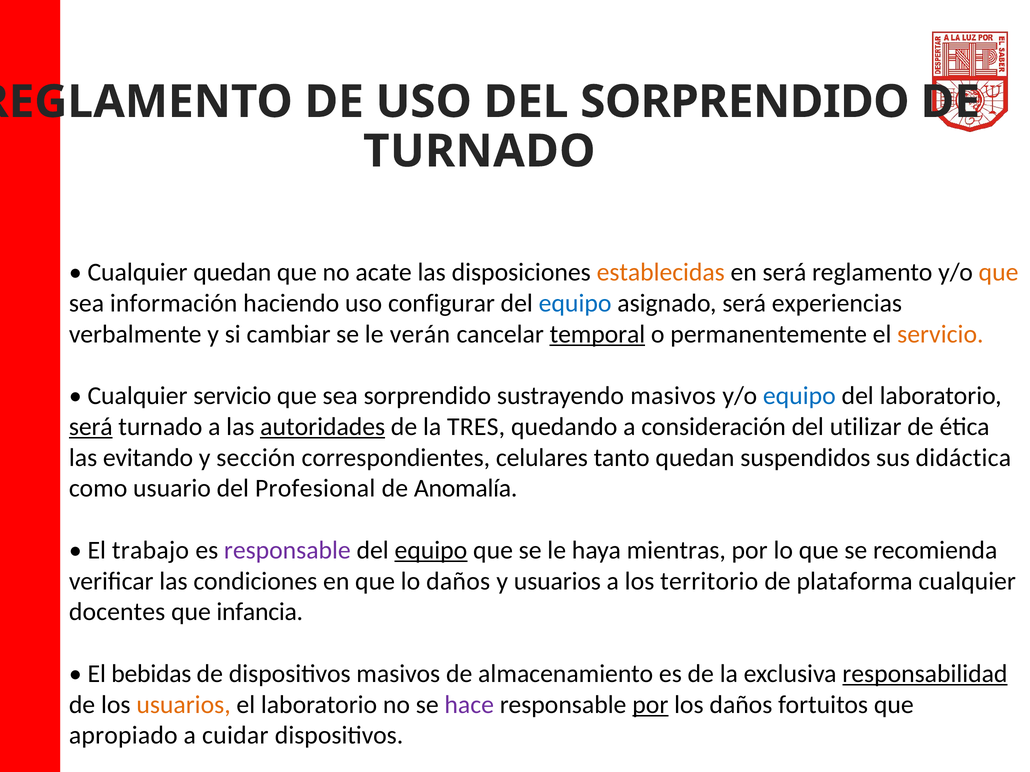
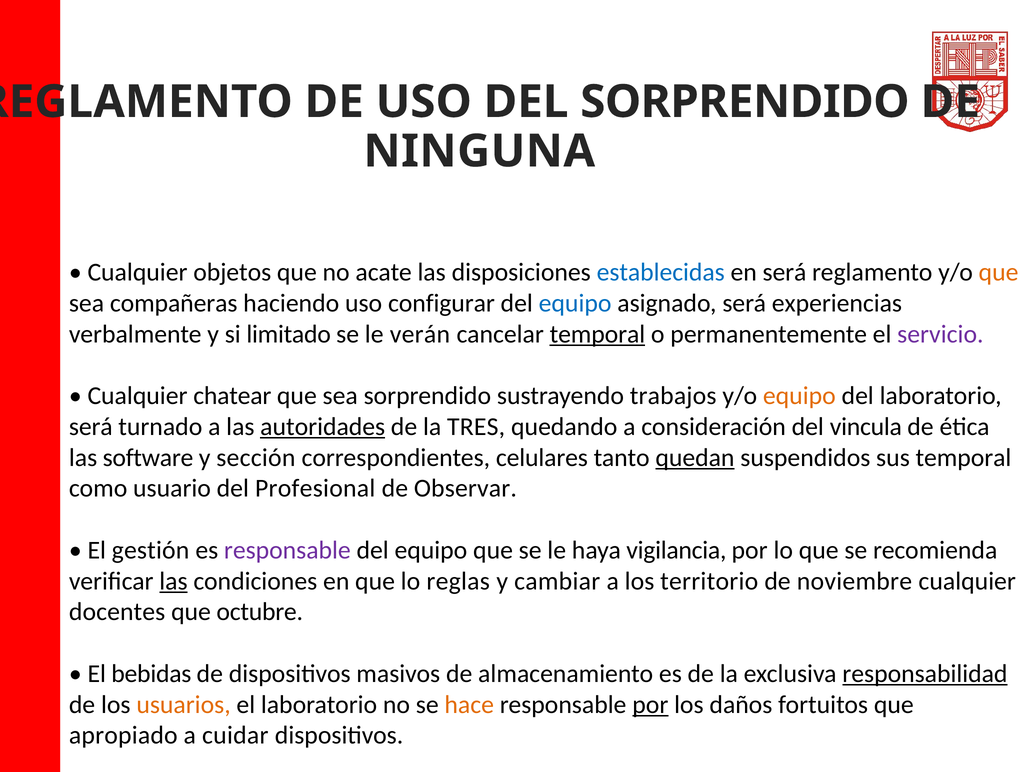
TURNADO: TURNADO -> NINGUNA (479, 151)
Cualquier quedan: quedan -> objetos (232, 272)
establecidas colour: orange -> blue (661, 272)
información: información -> compañeras (174, 303)
cambiar: cambiar -> limitado (289, 334)
servicio colour: orange -> purple (940, 334)
Cualquier servicio: servicio -> chatear (232, 396)
sustrayendo masivos: masivos -> trabajos (673, 396)
equipo colour: blue -> orange (799, 396)
será underline: present -> none (91, 427)
utilizar: utilizar -> vincula (866, 427)
evitando: evitando -> software (148, 458)
quedan underline: none -> present (695, 458)
sus didáctica: didáctica -> temporal (963, 458)
Anomalía: Anomalía -> Observar (465, 489)
trabajo: trabajo -> gestión (151, 551)
equipo underline: present -> none (431, 551)
mientras: mientras -> vigilancia (676, 551)
las underline: none -> present (173, 581)
lo daños: daños -> reglas (458, 581)
y usuarios: usuarios -> cambiar (557, 581)
plataforma: plataforma -> noviembre (854, 581)
infancia: infancia -> octubre (260, 612)
hace colour: purple -> orange (469, 705)
